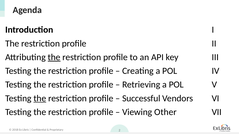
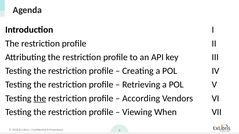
the underline: present -> none (54, 57)
Successful: Successful -> According (141, 99)
Other: Other -> When (166, 112)
